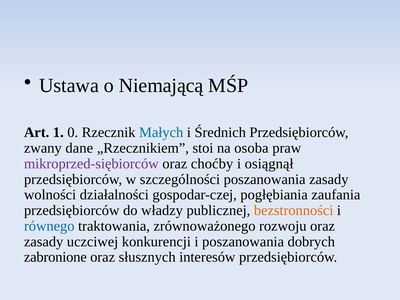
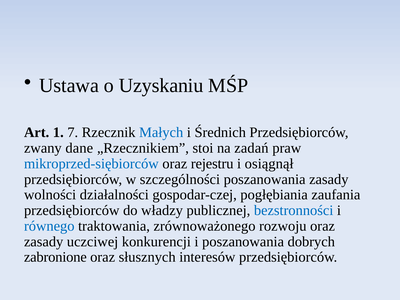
Niemającą: Niemającą -> Uzyskaniu (161, 85)
0: 0 -> 7 (73, 132)
osoba: osoba -> zadań (251, 148)
mikroprzed-siębiorców colour: purple -> blue (91, 164)
choćby: choćby -> rejestru (212, 164)
bezstronności colour: orange -> blue (294, 210)
